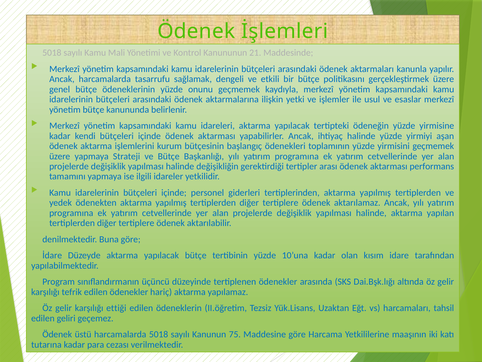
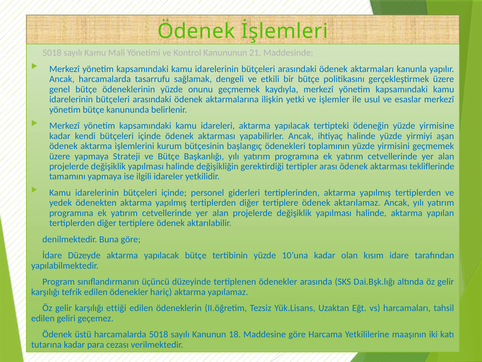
performans: performans -> tekliflerinde (432, 166)
75: 75 -> 18 (235, 334)
